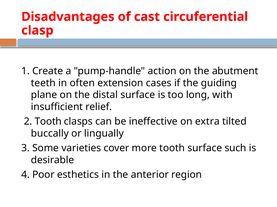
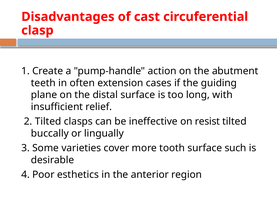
2 Tooth: Tooth -> Tilted (48, 122)
extra: extra -> resist (207, 122)
